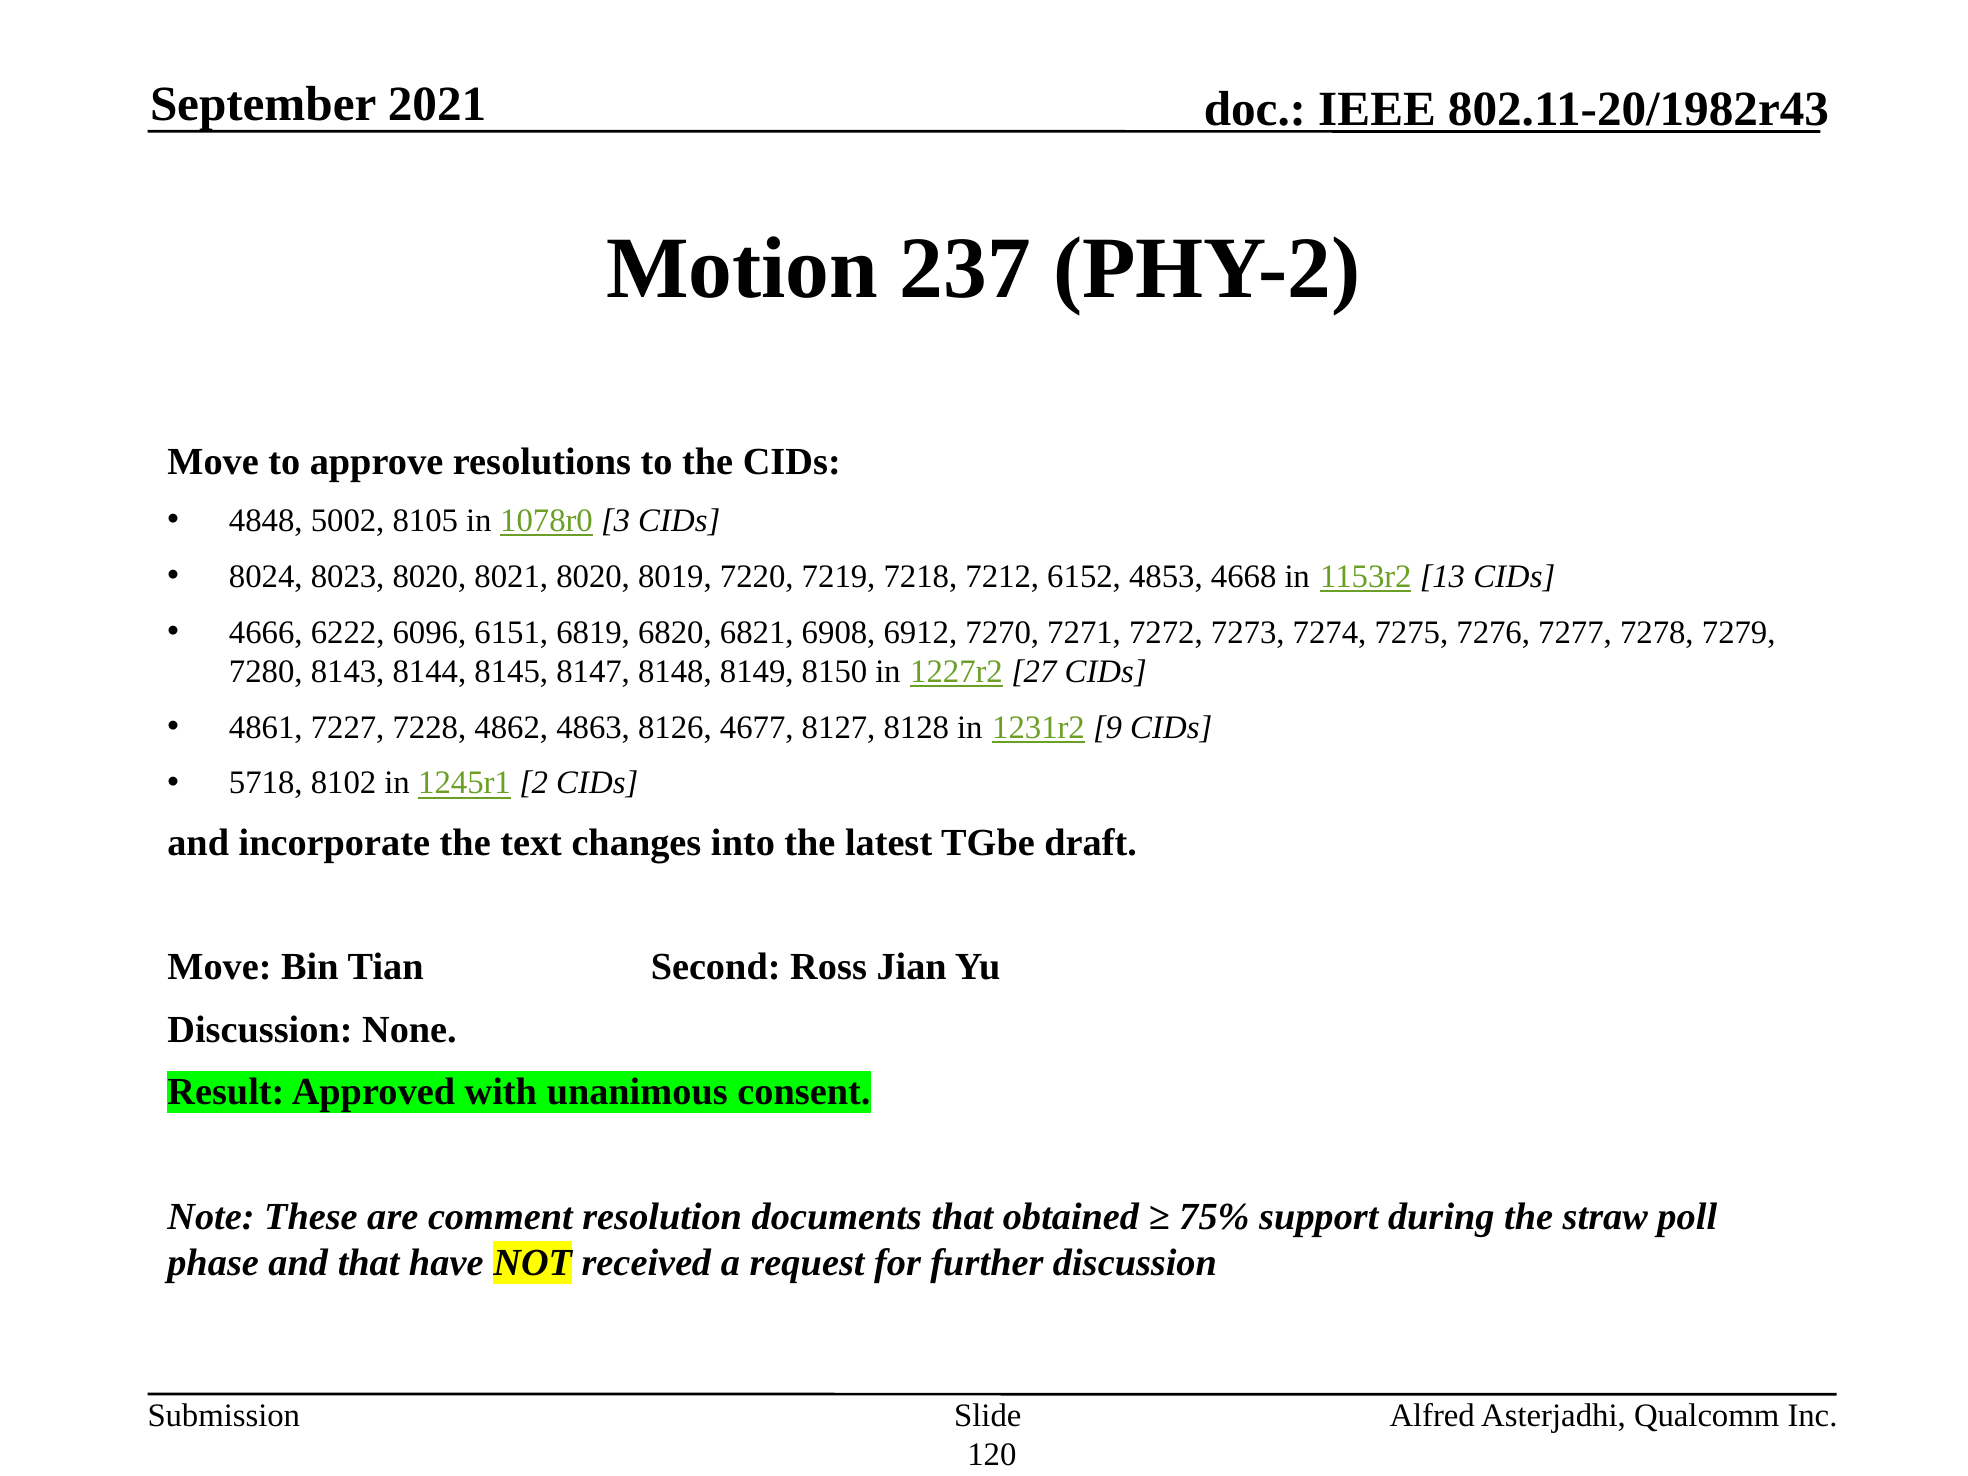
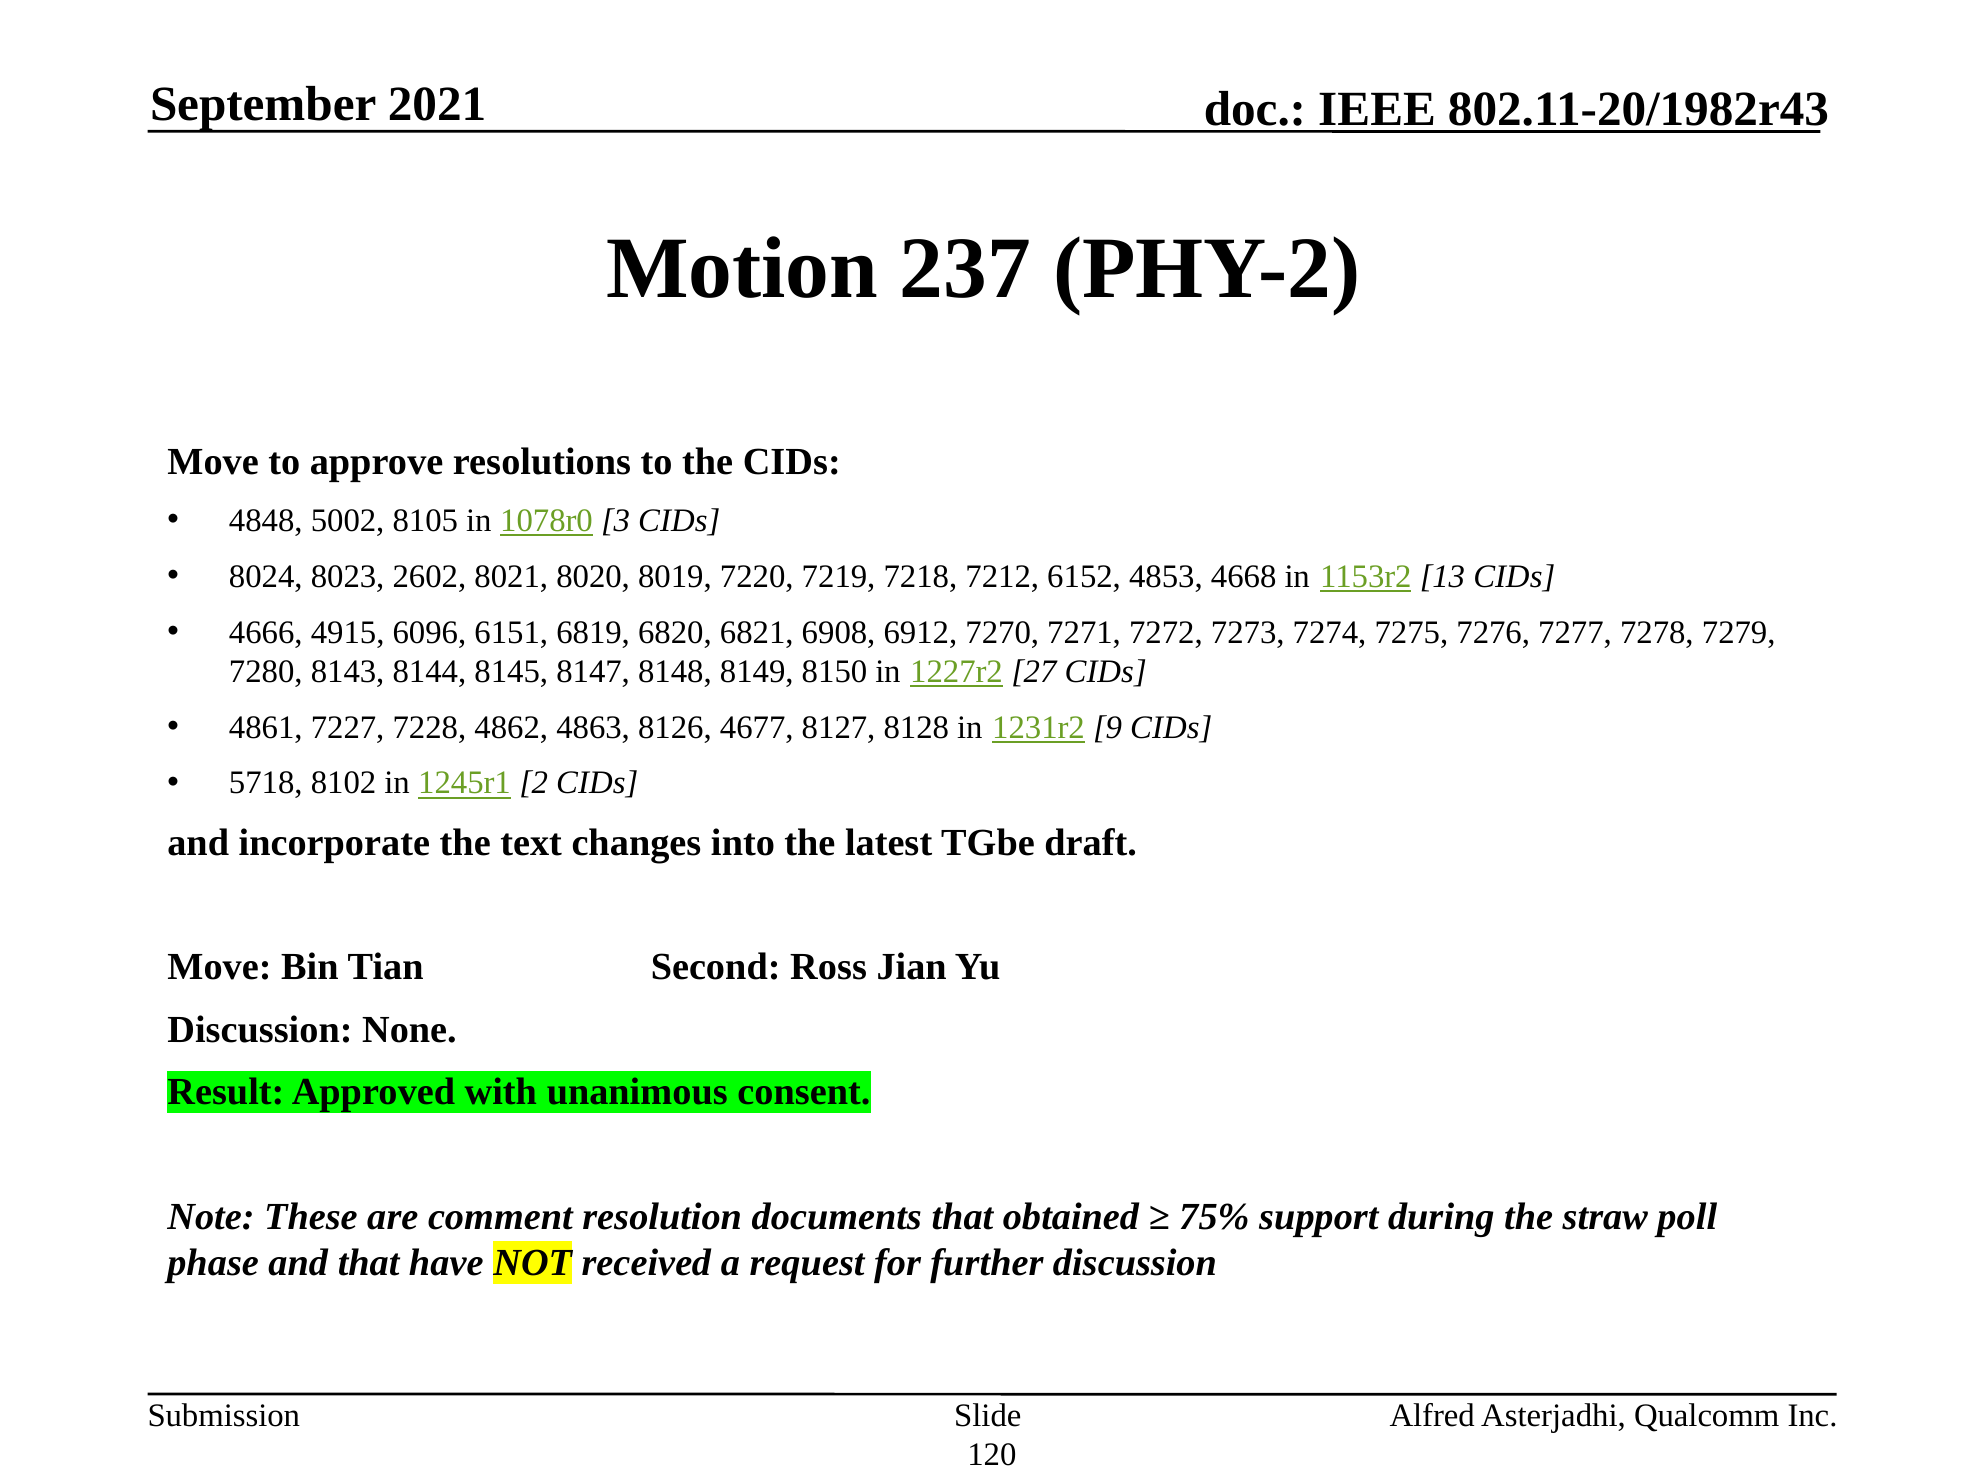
8023 8020: 8020 -> 2602 (429, 576)
6222: 6222 -> 4915 (348, 632)
